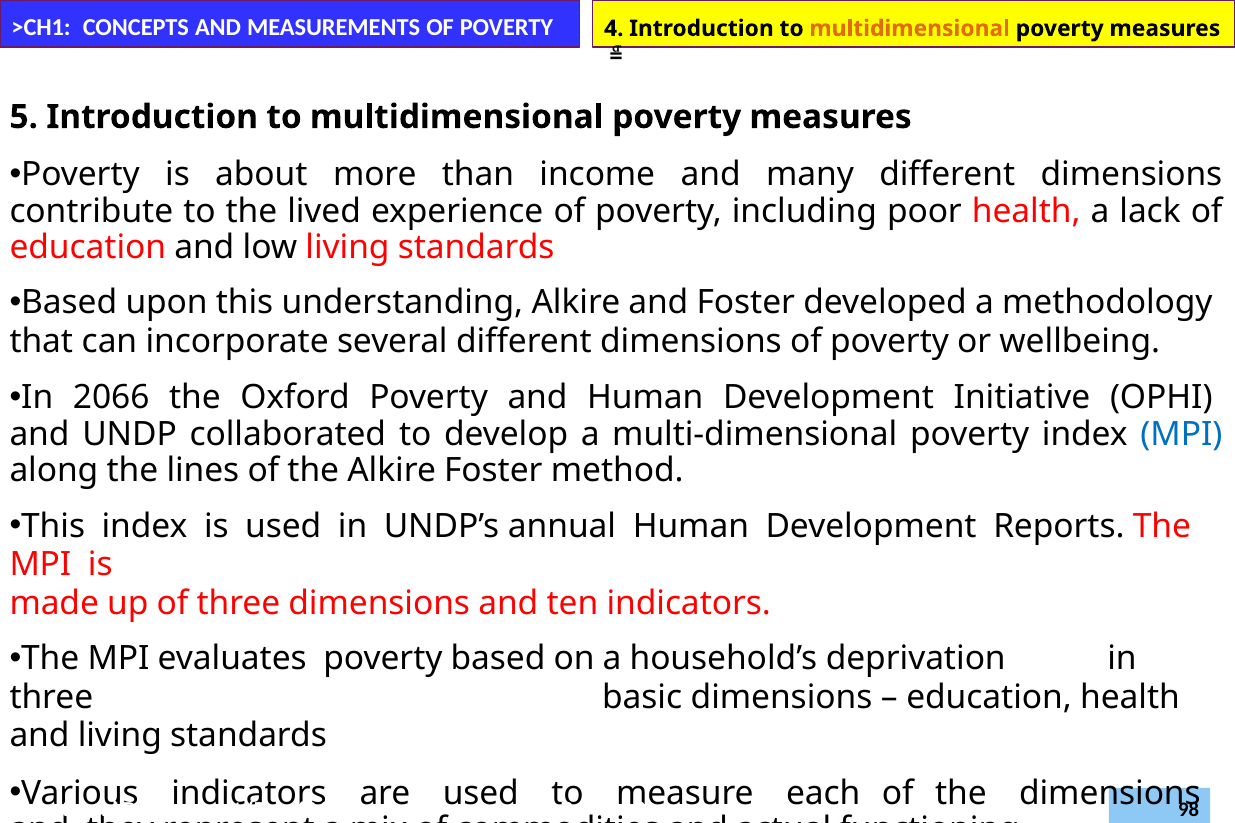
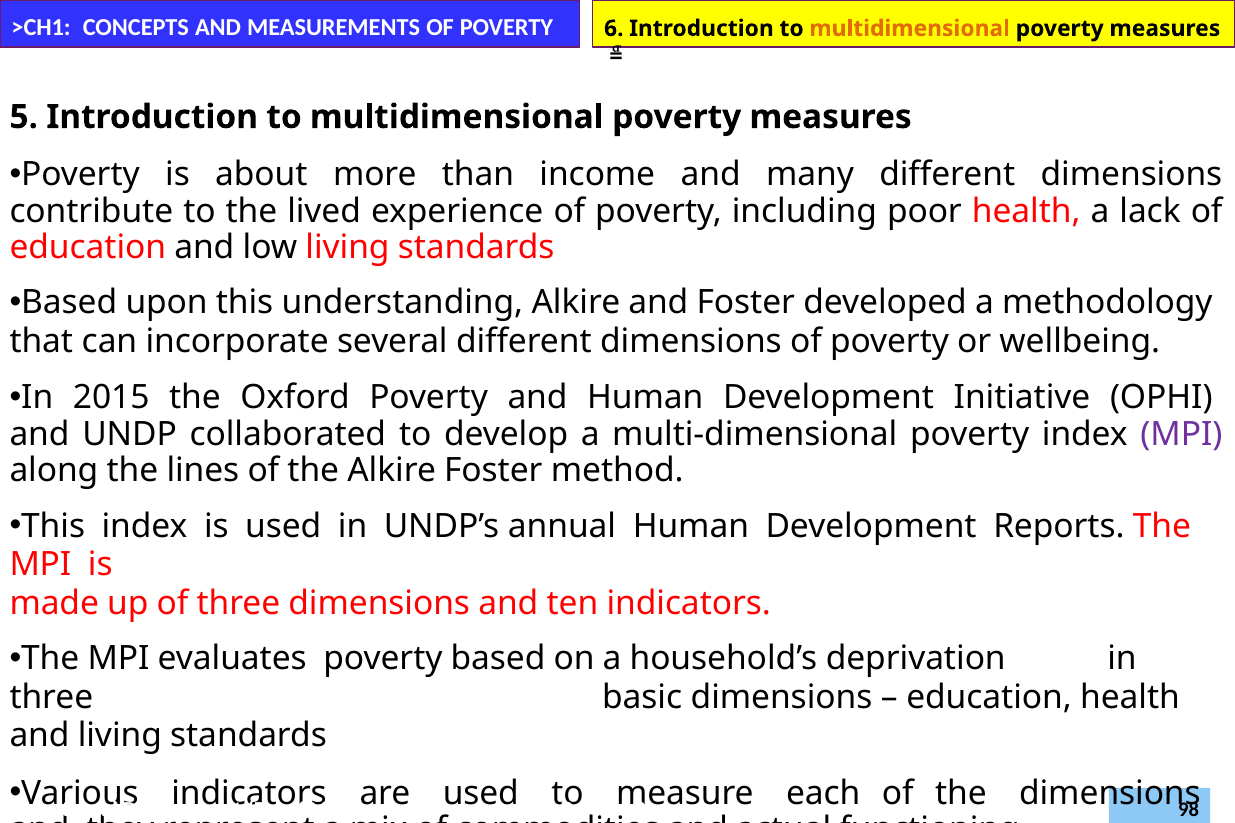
4: 4 -> 6 (614, 28)
2066: 2066 -> 2015 (111, 398)
MPI colour: blue -> purple (1181, 434)
